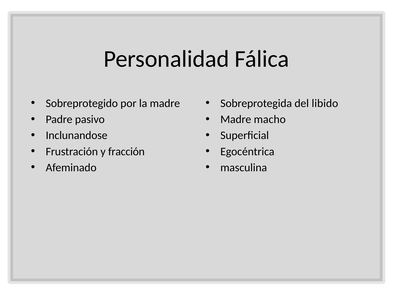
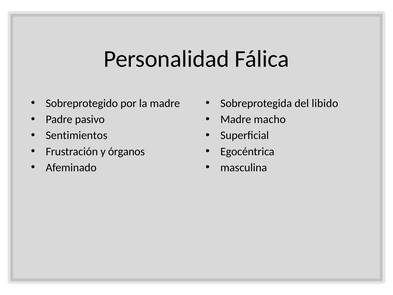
Inclunandose: Inclunandose -> Sentimientos (77, 135)
fracción: fracción -> órganos (126, 151)
